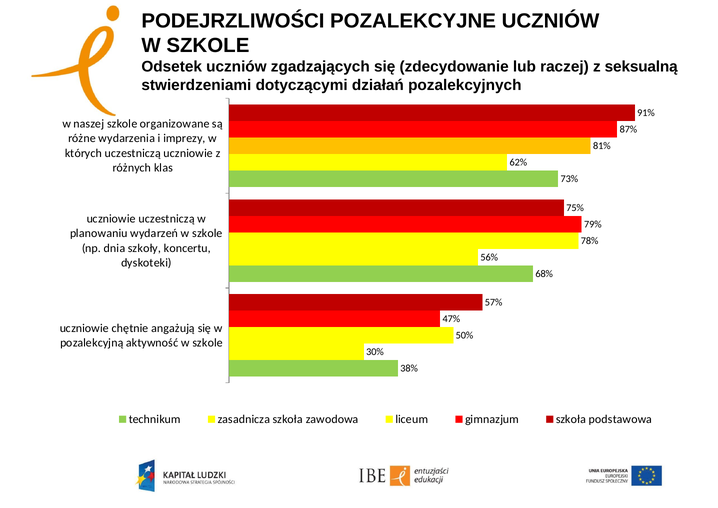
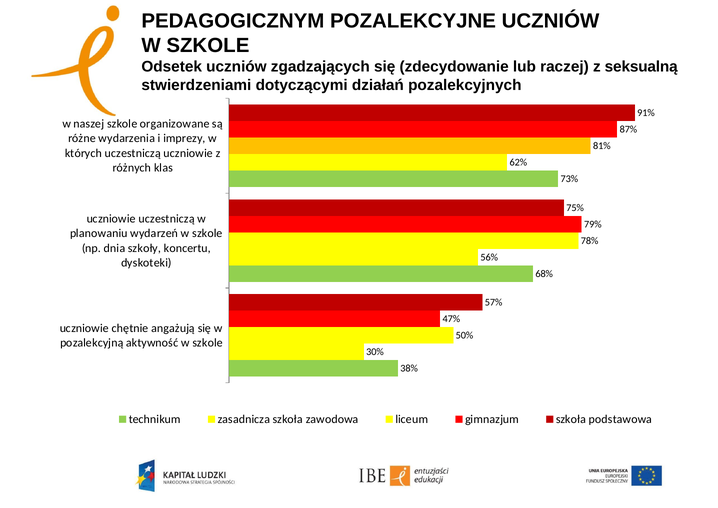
PODEJRZLIWOŚCI: PODEJRZLIWOŚCI -> PEDAGOGICZNYM (233, 21)
